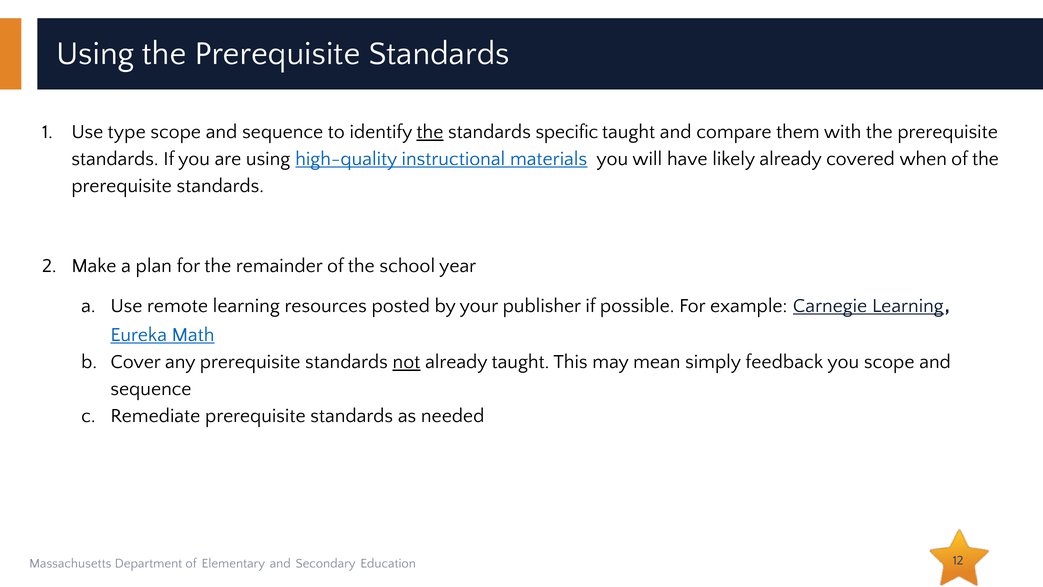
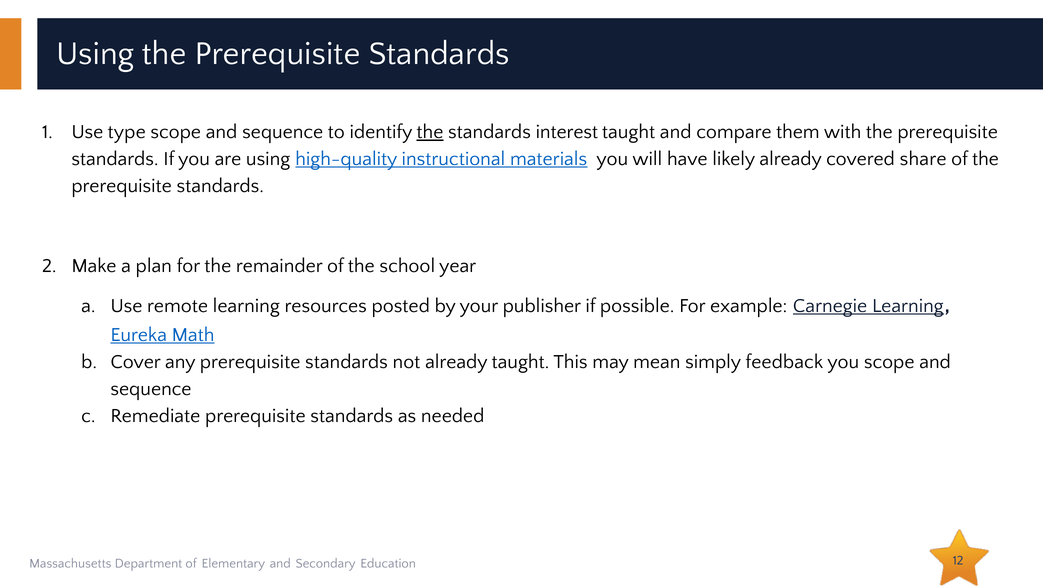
specific: specific -> interest (567, 132)
when: when -> share (923, 159)
not underline: present -> none (406, 362)
